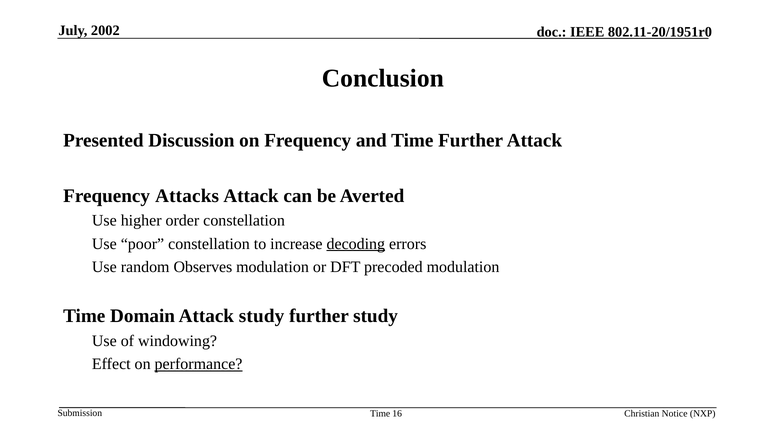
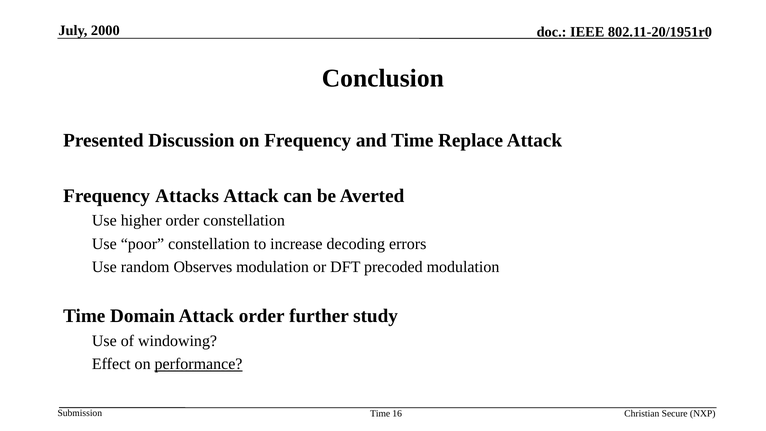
2002: 2002 -> 2000 (105, 30)
Time Further: Further -> Replace (471, 140)
decoding underline: present -> none (356, 244)
Attack study: study -> order (262, 316)
Notice: Notice -> Secure (675, 413)
